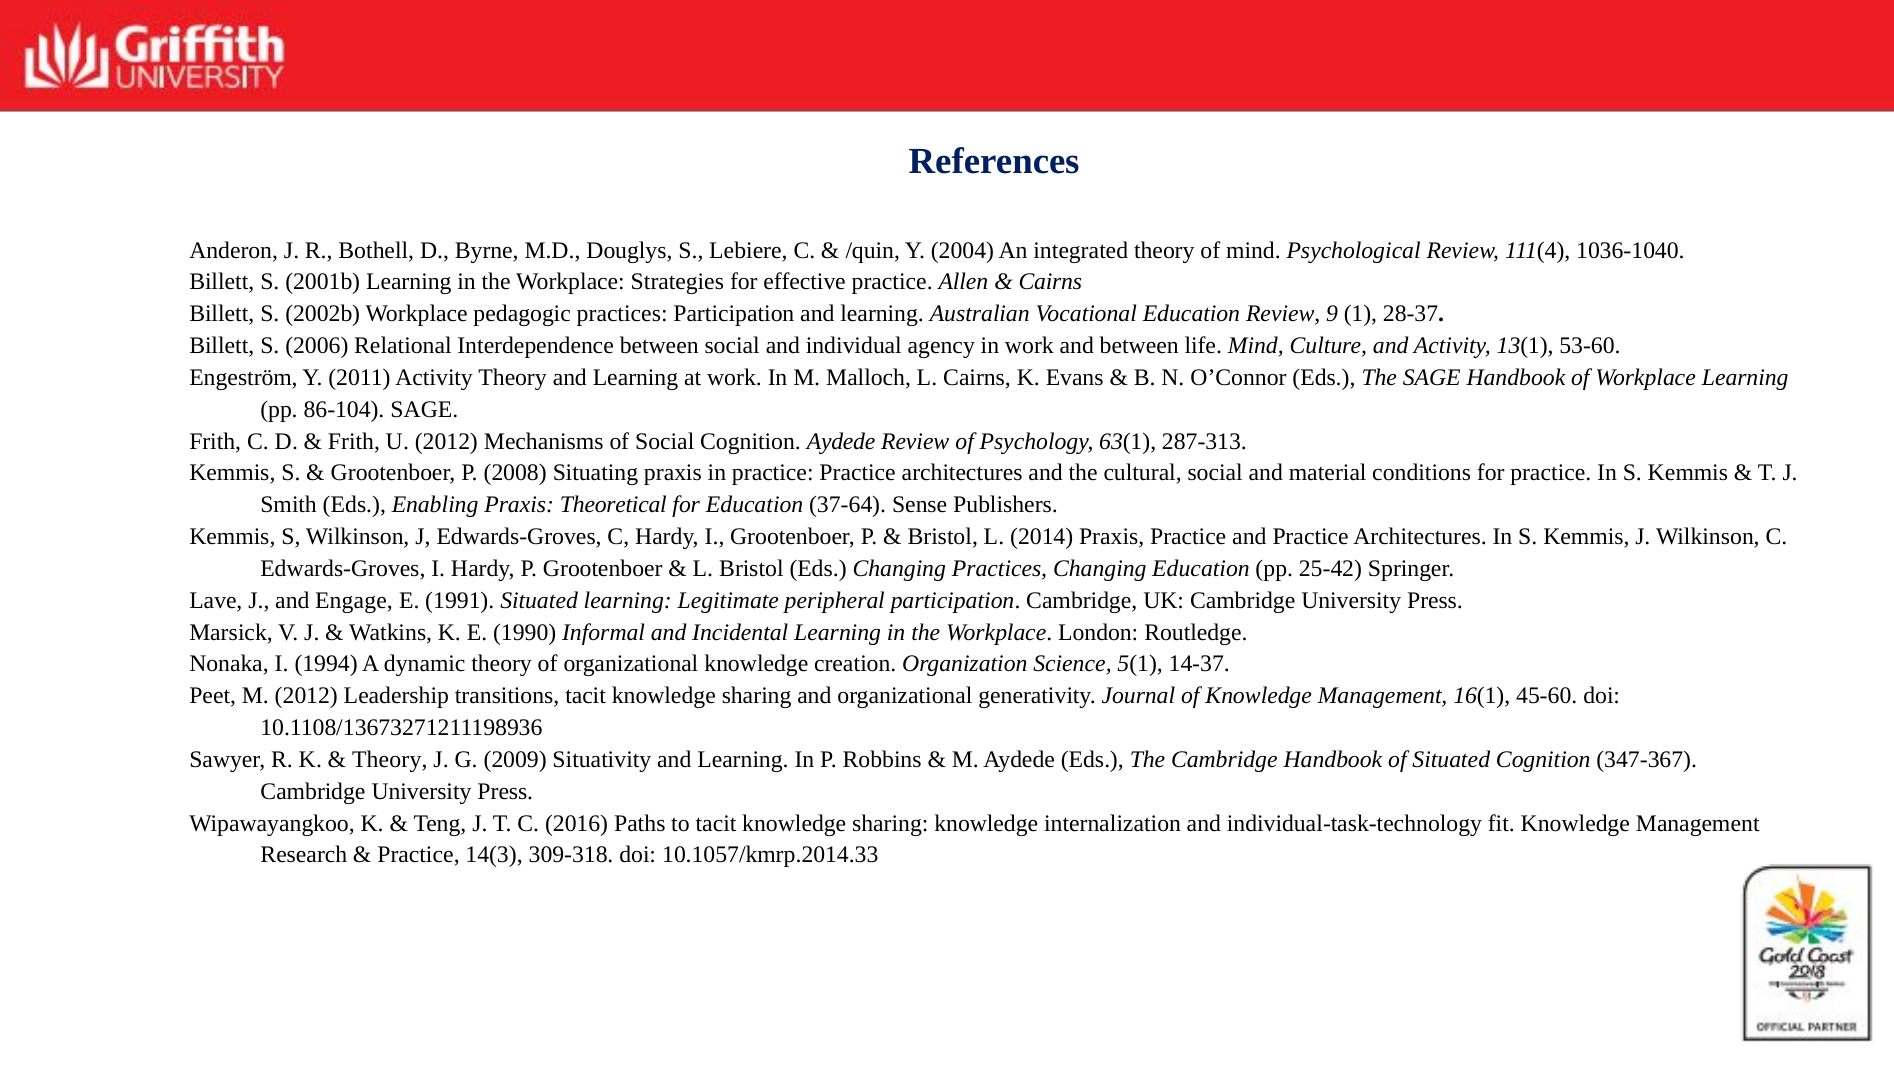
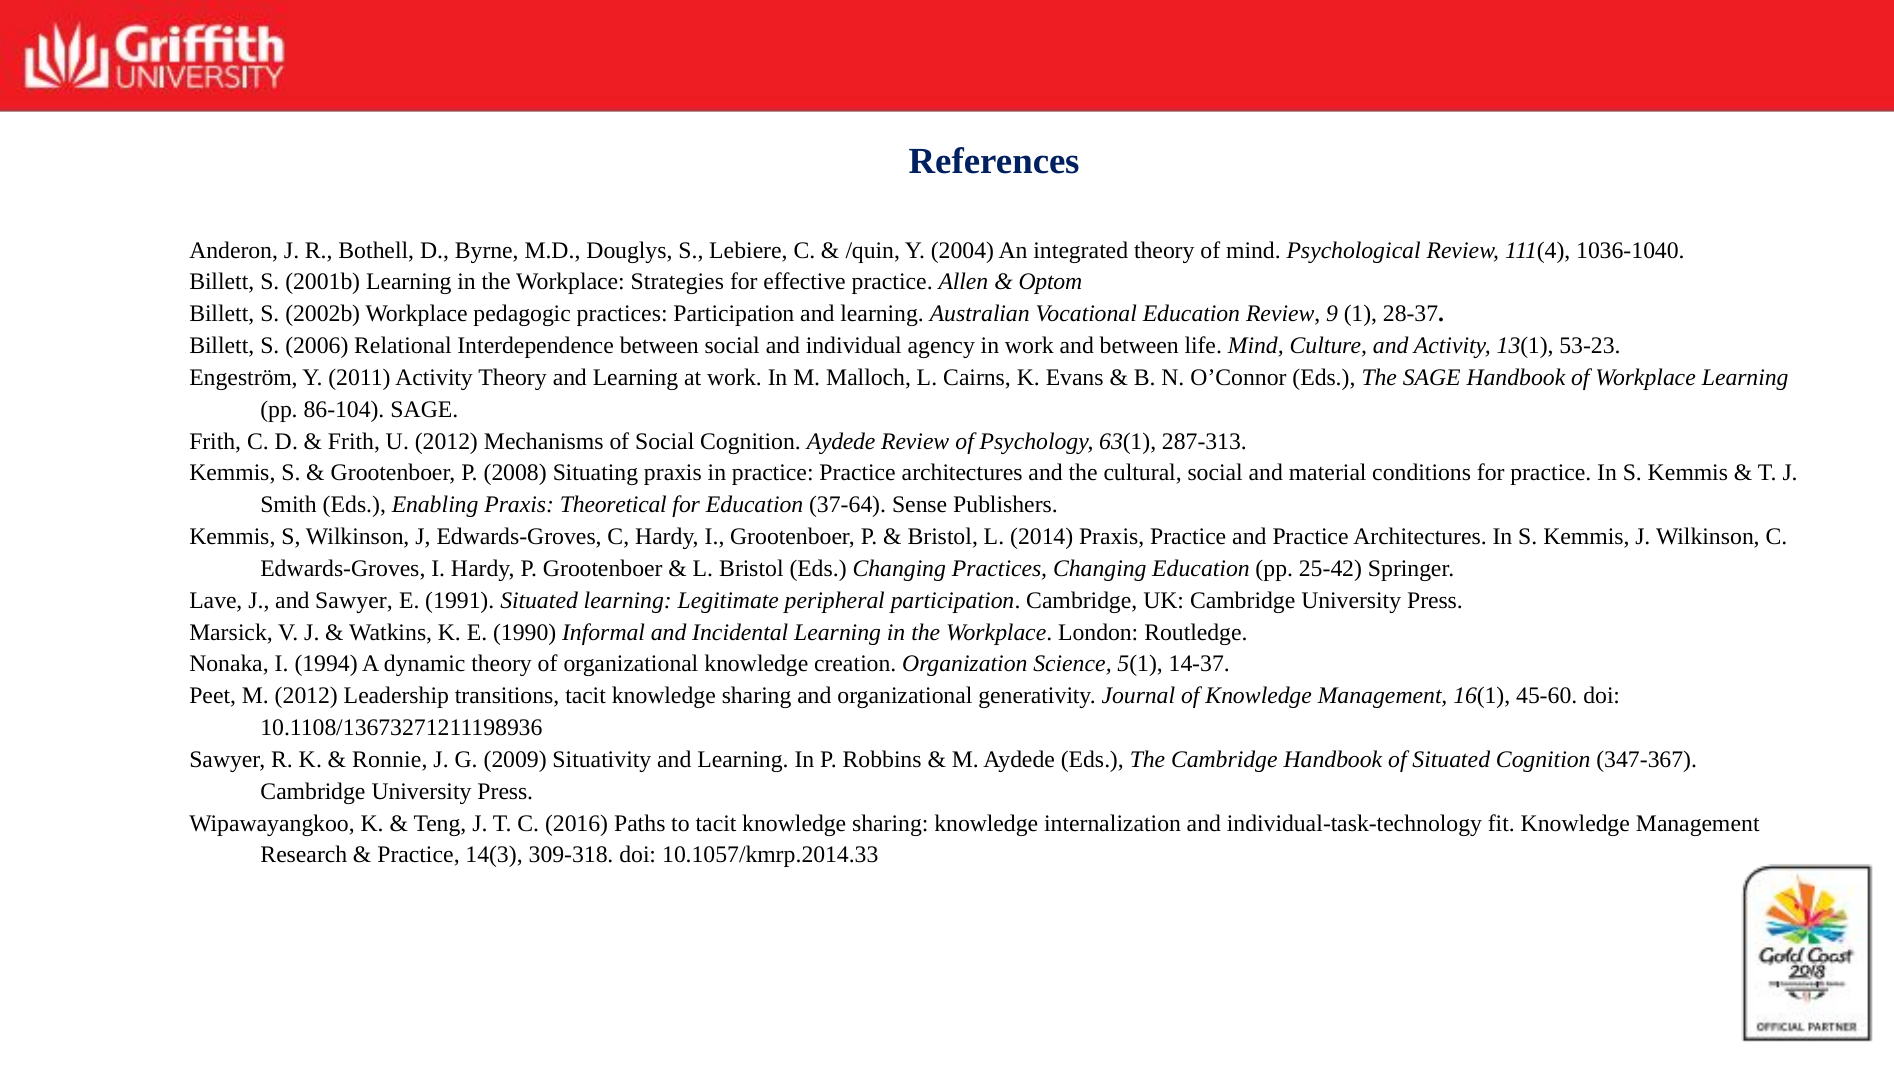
Cairns: Cairns -> Optom (1050, 282)
53-60: 53-60 -> 53-23 (1590, 346)
and Engage: Engage -> Sawyer (354, 601)
Theory: Theory -> Ronnie (390, 760)
